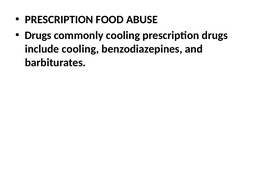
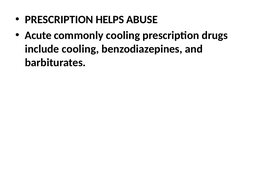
FOOD: FOOD -> HELPS (110, 20)
Drugs: Drugs -> Acute (38, 35)
